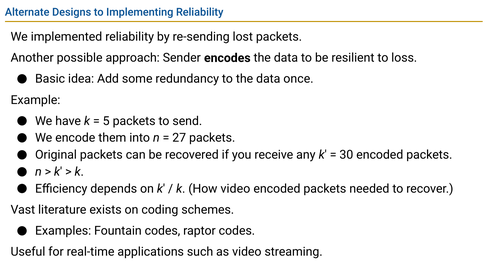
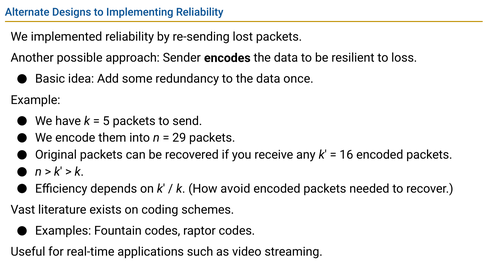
27: 27 -> 29 (179, 138)
30: 30 -> 16 (346, 155)
How video: video -> avoid (235, 188)
